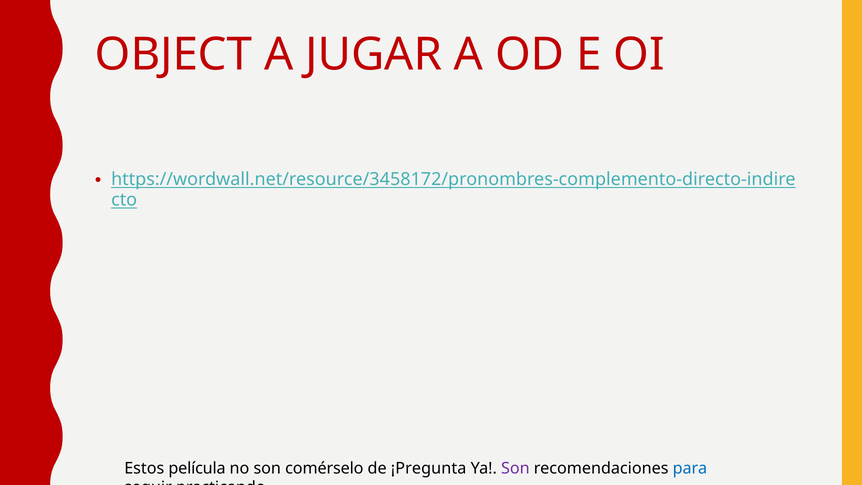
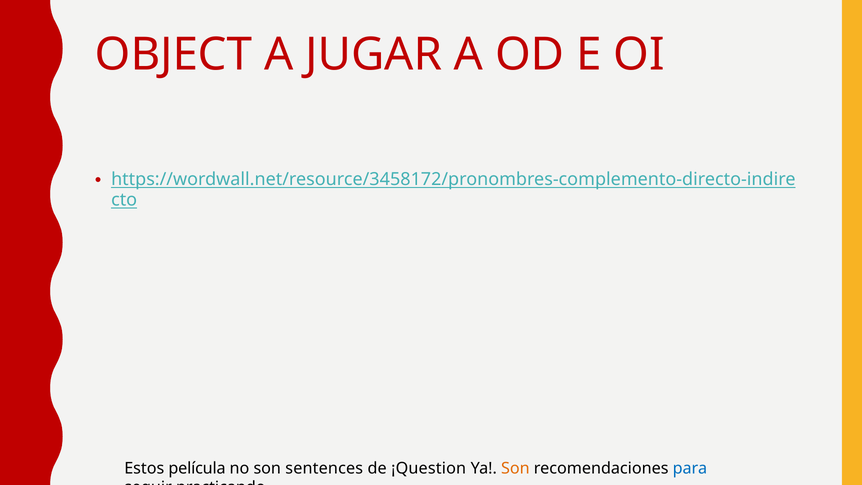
comérselo: comérselo -> sentences (324, 468)
¡Pregunta: ¡Pregunta -> ¡Question (429, 468)
Son colour: purple -> orange (515, 468)
